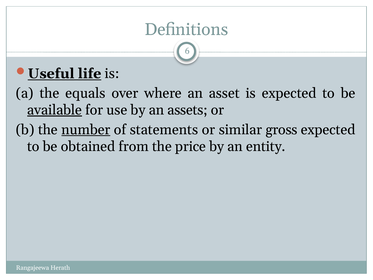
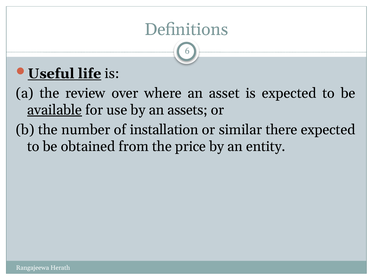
equals: equals -> review (85, 93)
number underline: present -> none (86, 130)
statements: statements -> installation (164, 130)
gross: gross -> there (282, 130)
